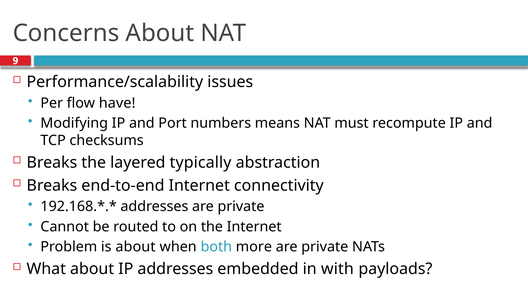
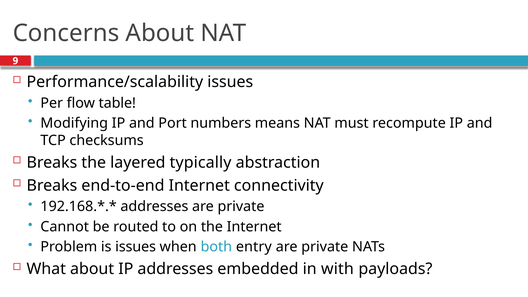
have: have -> table (117, 103)
is about: about -> issues (136, 247)
more: more -> entry (254, 247)
